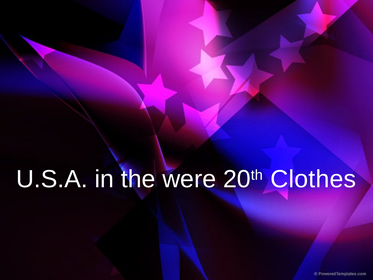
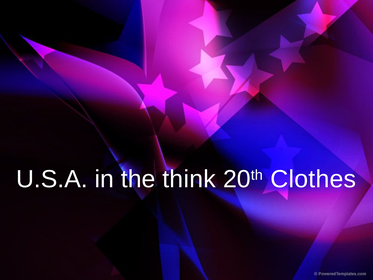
were: were -> think (189, 179)
